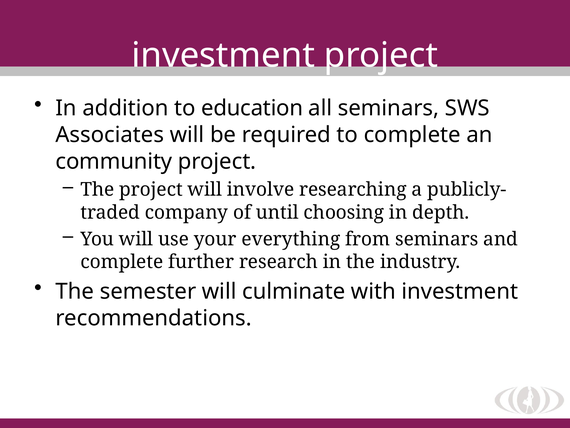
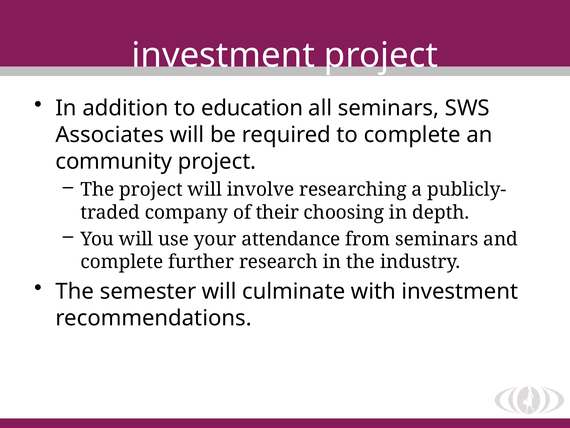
until: until -> their (277, 212)
everything: everything -> attendance (291, 239)
